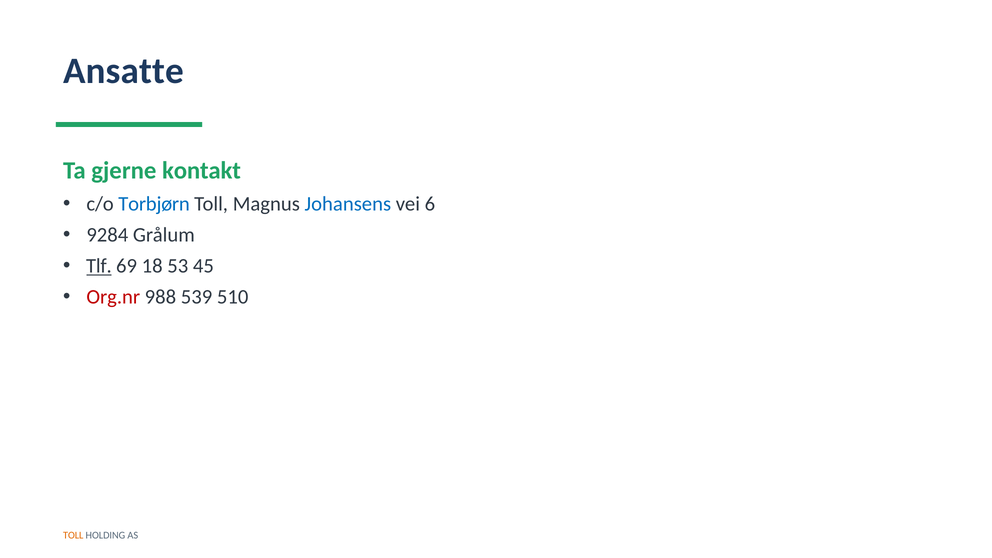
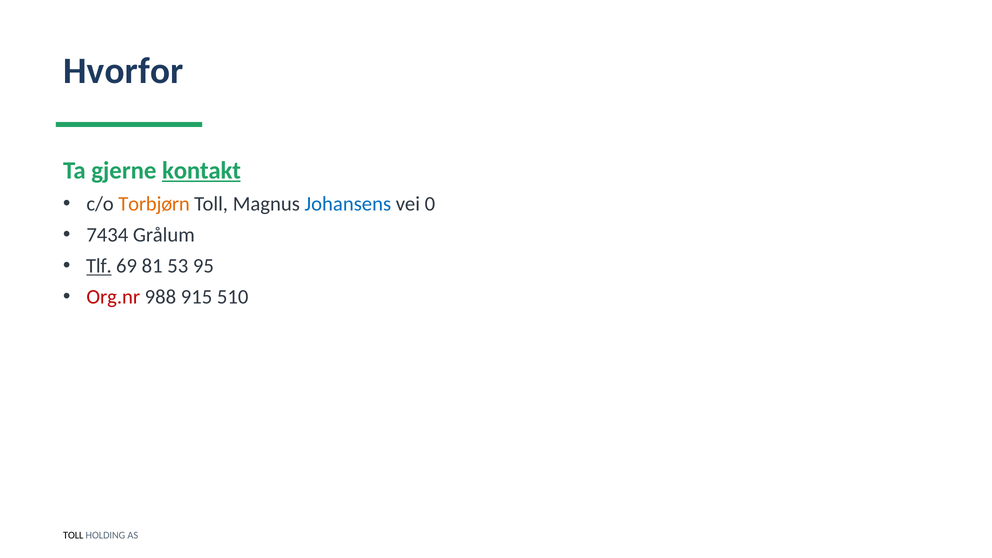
Ansatte: Ansatte -> Hvorfor (123, 71)
kontakt underline: none -> present (201, 171)
Torbjørn colour: blue -> orange (154, 204)
6: 6 -> 0 (430, 204)
9284: 9284 -> 7434 (107, 235)
18: 18 -> 81 (152, 266)
45: 45 -> 95 (203, 266)
539: 539 -> 915 (197, 297)
TOLL colour: orange -> black (73, 535)
